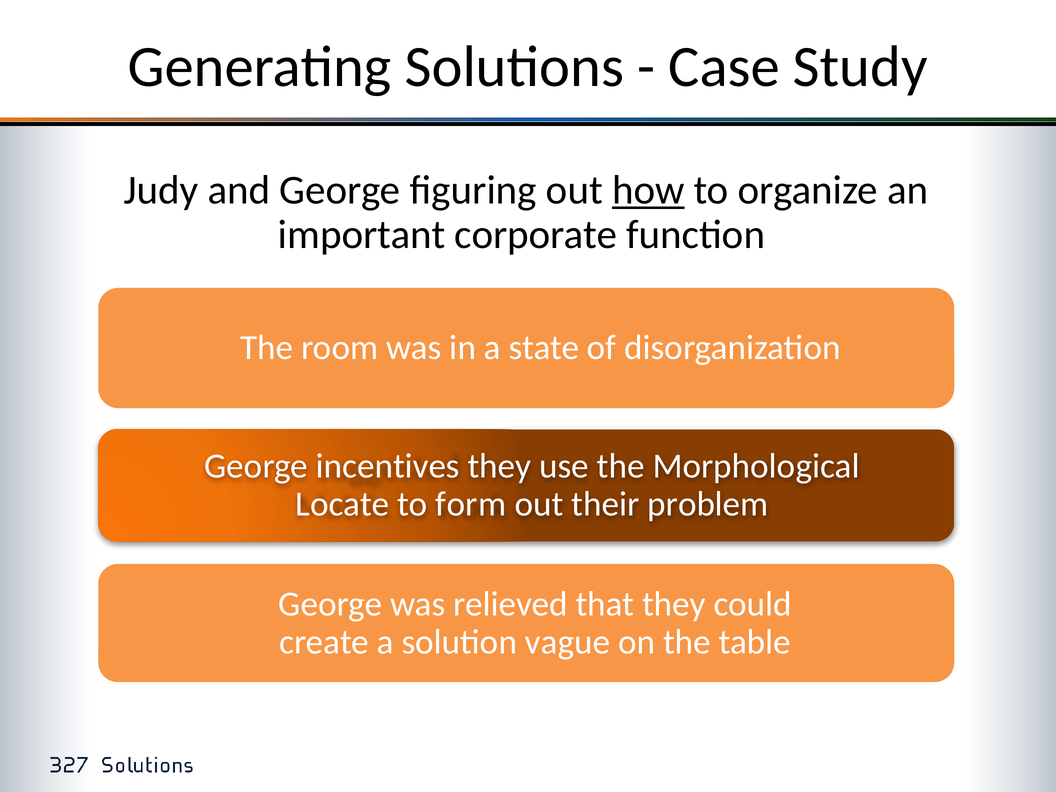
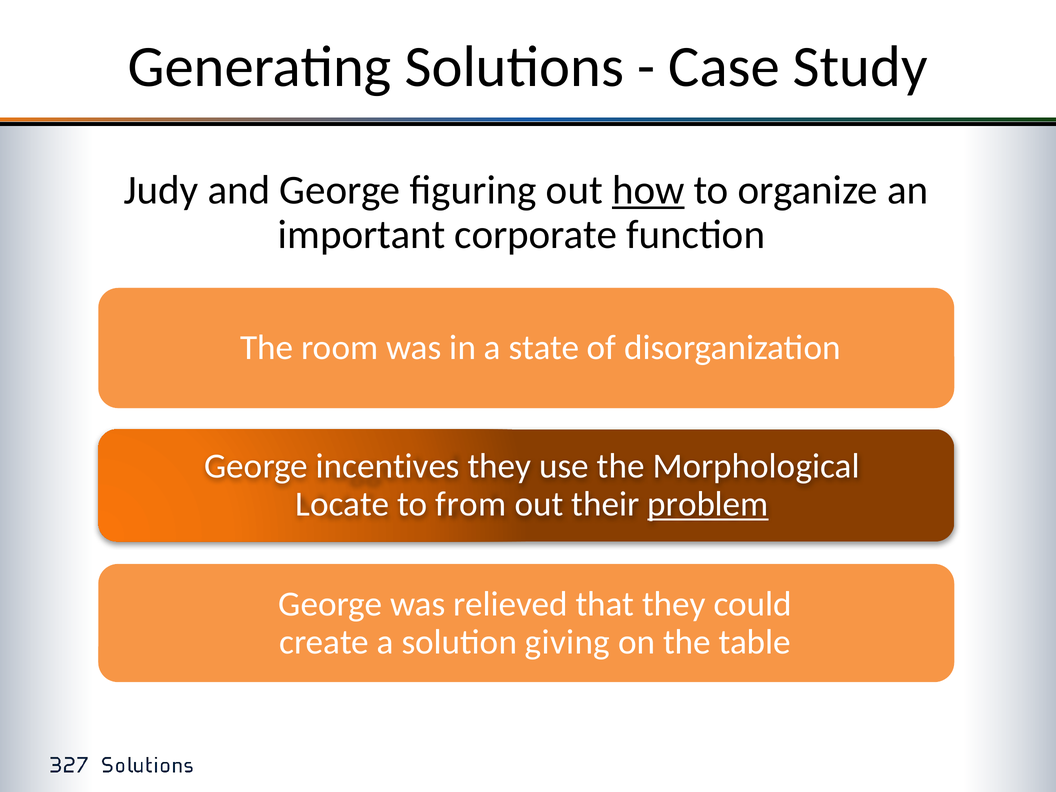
form: form -> from (471, 504)
problem underline: none -> present (708, 504)
vague: vague -> giving (567, 642)
